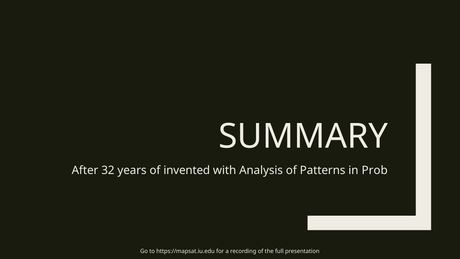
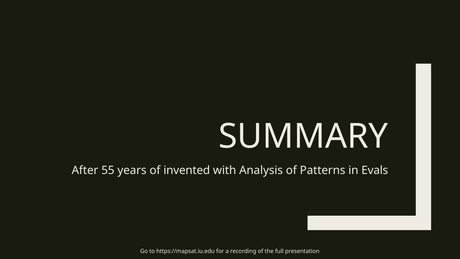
32: 32 -> 55 (108, 170)
Prob: Prob -> Evals (375, 170)
